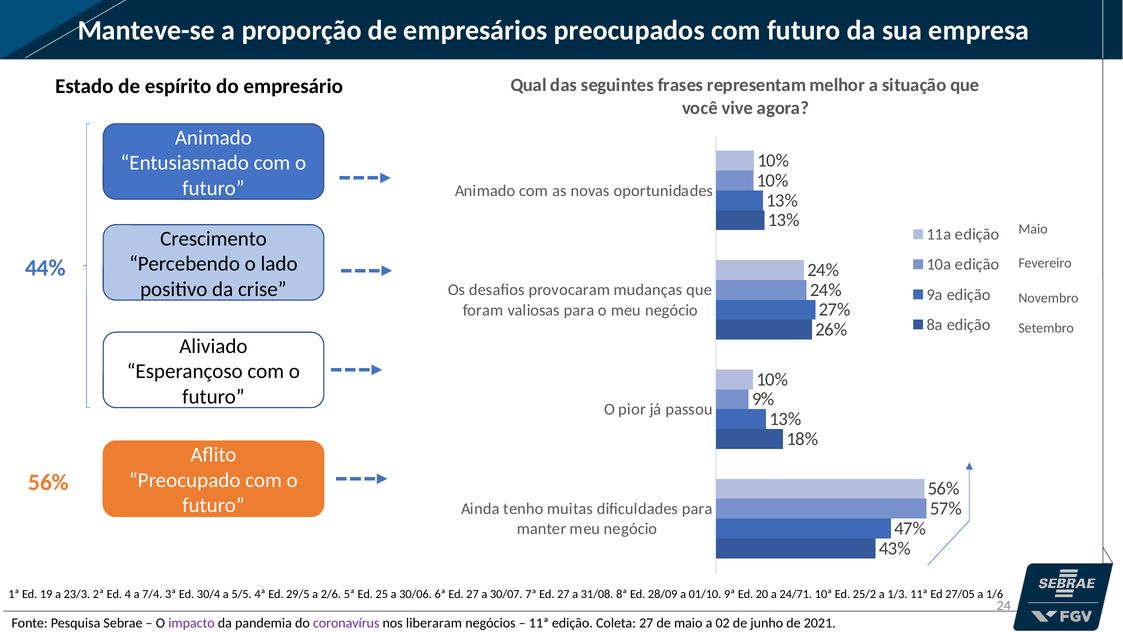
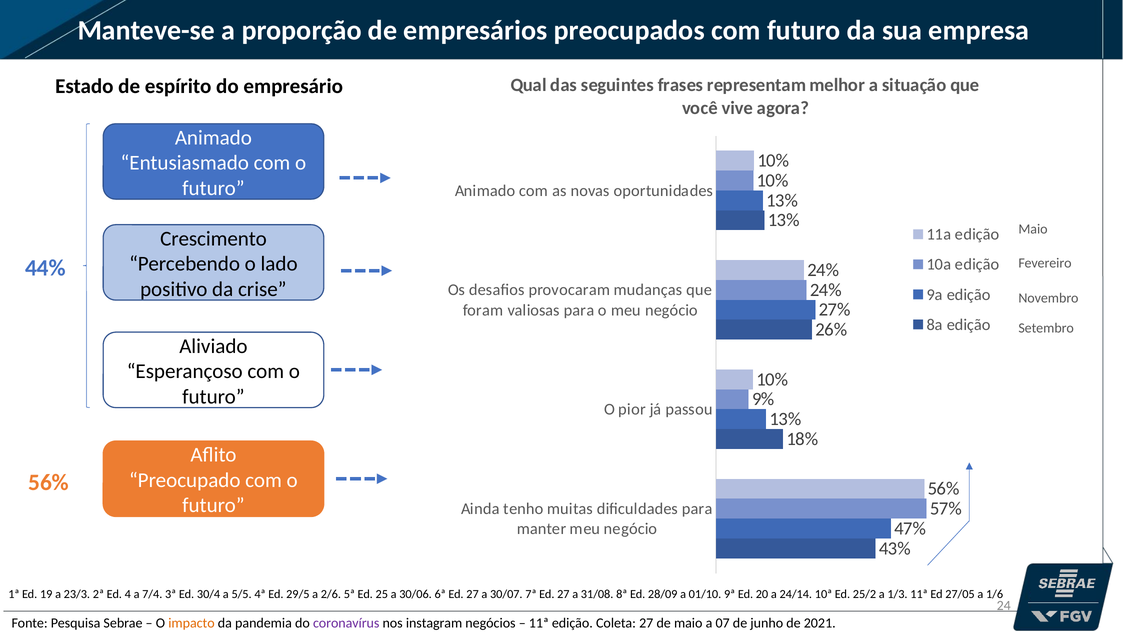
24/71: 24/71 -> 24/14 (796, 594)
impacto colour: purple -> orange (191, 623)
liberaram: liberaram -> instagram (434, 623)
02: 02 -> 07 (723, 623)
